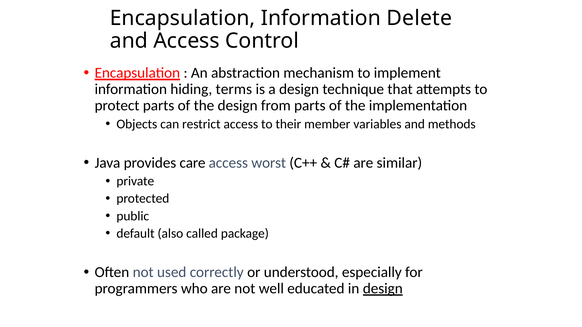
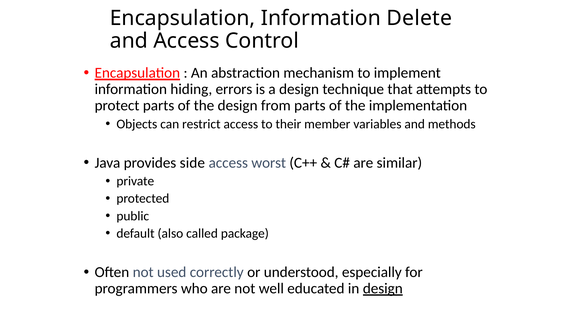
terms: terms -> errors (234, 89)
care: care -> side (192, 163)
